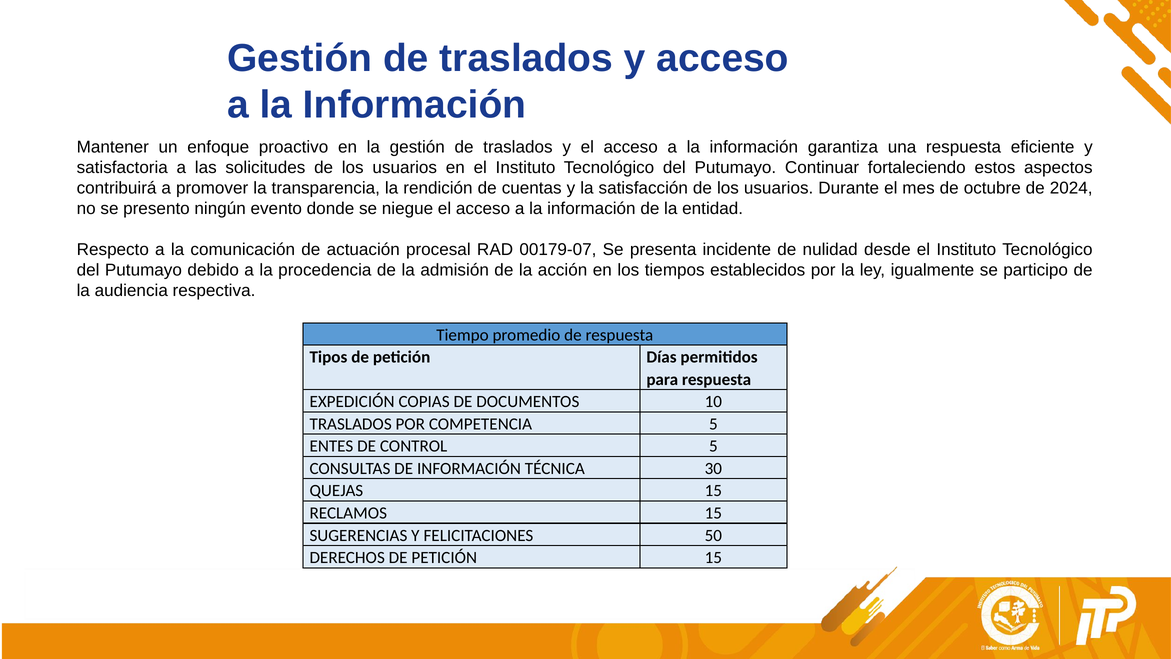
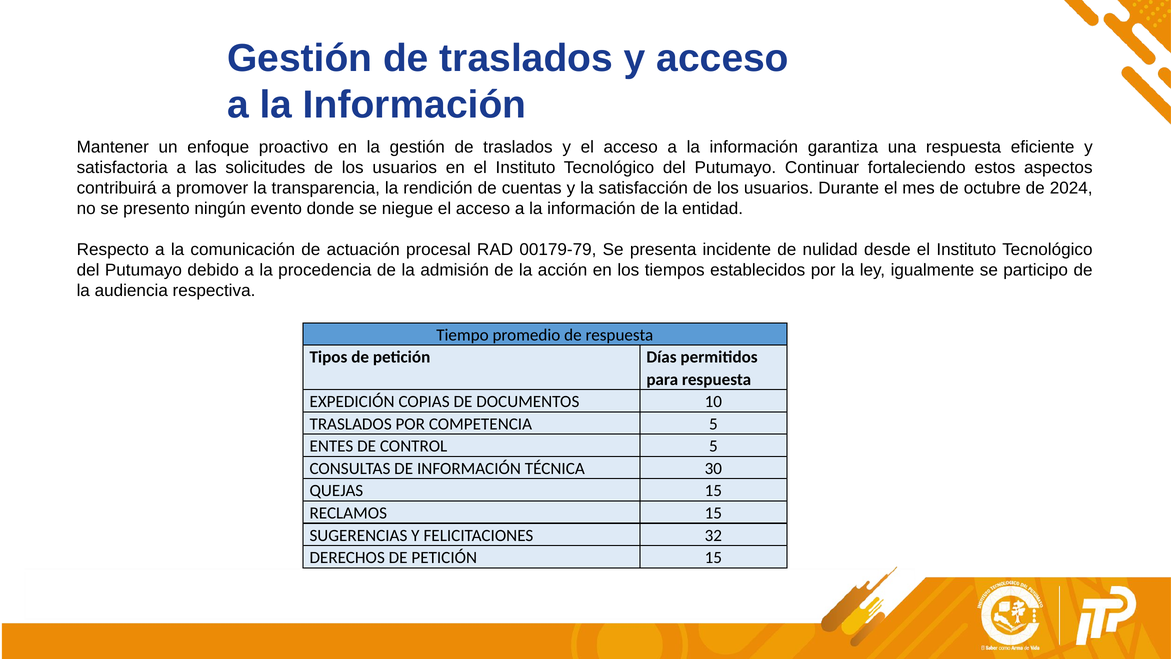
00179-07: 00179-07 -> 00179-79 (558, 249)
50: 50 -> 32 (713, 535)
